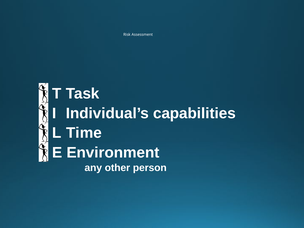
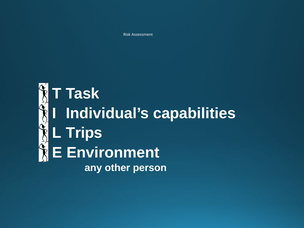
Time: Time -> Trips (84, 133)
